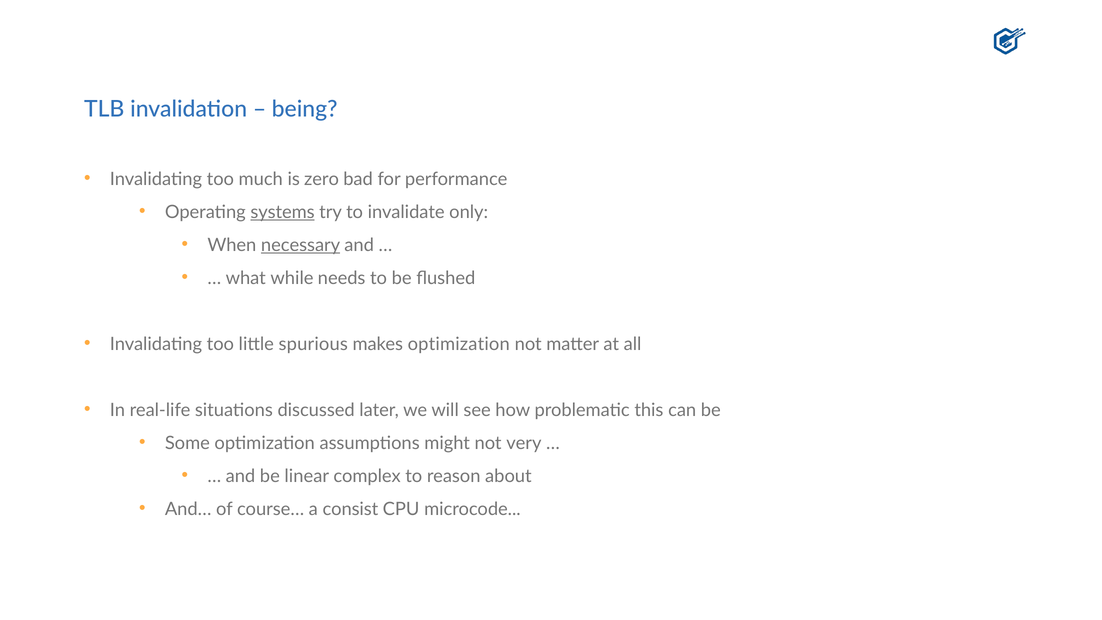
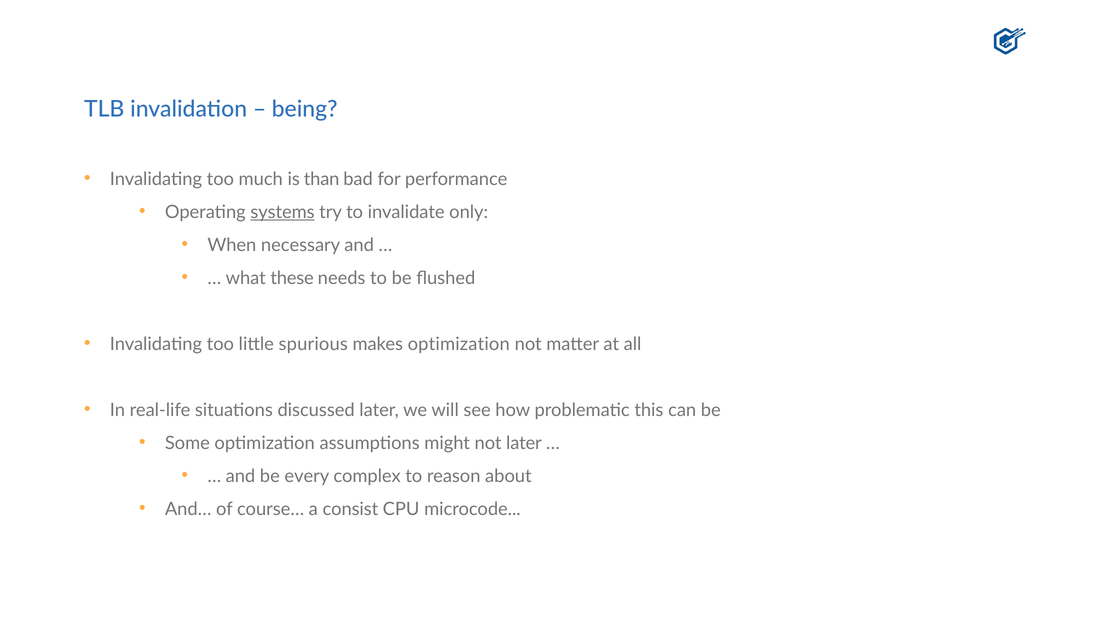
zero: zero -> than (322, 179)
necessary underline: present -> none (301, 245)
while: while -> these (292, 278)
not very: very -> later (524, 443)
linear: linear -> every (307, 476)
